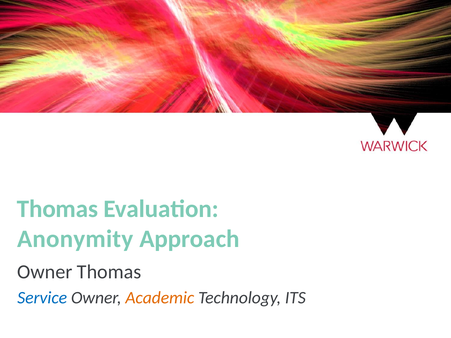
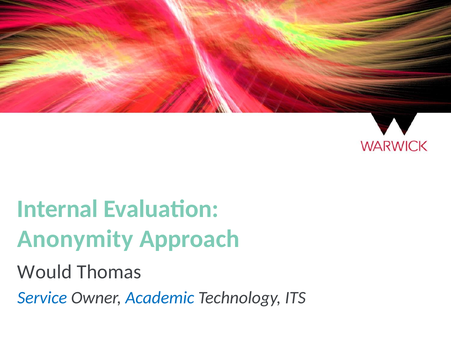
Thomas: Thomas -> Internal (57, 209)
Owner: Owner -> Would (45, 272)
Academic colour: orange -> blue (160, 298)
